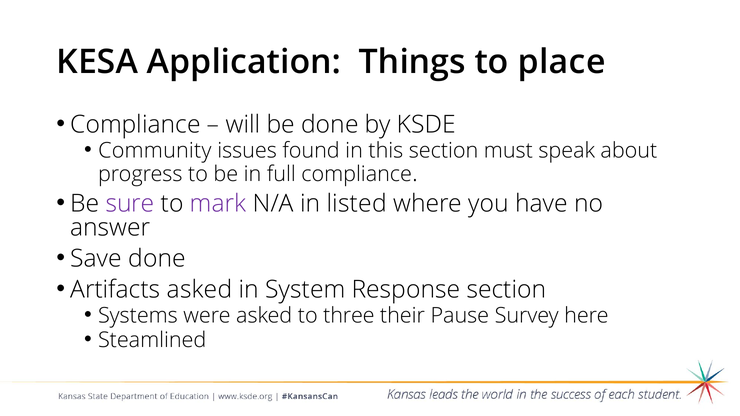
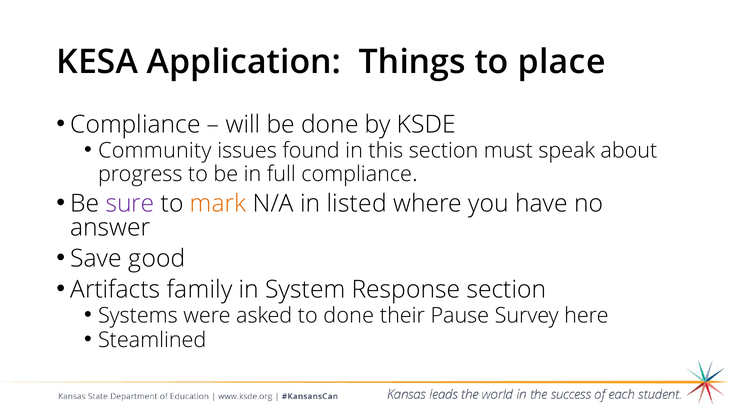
mark colour: purple -> orange (218, 204)
Save done: done -> good (157, 259)
Artifacts asked: asked -> family (200, 290)
to three: three -> done (349, 316)
